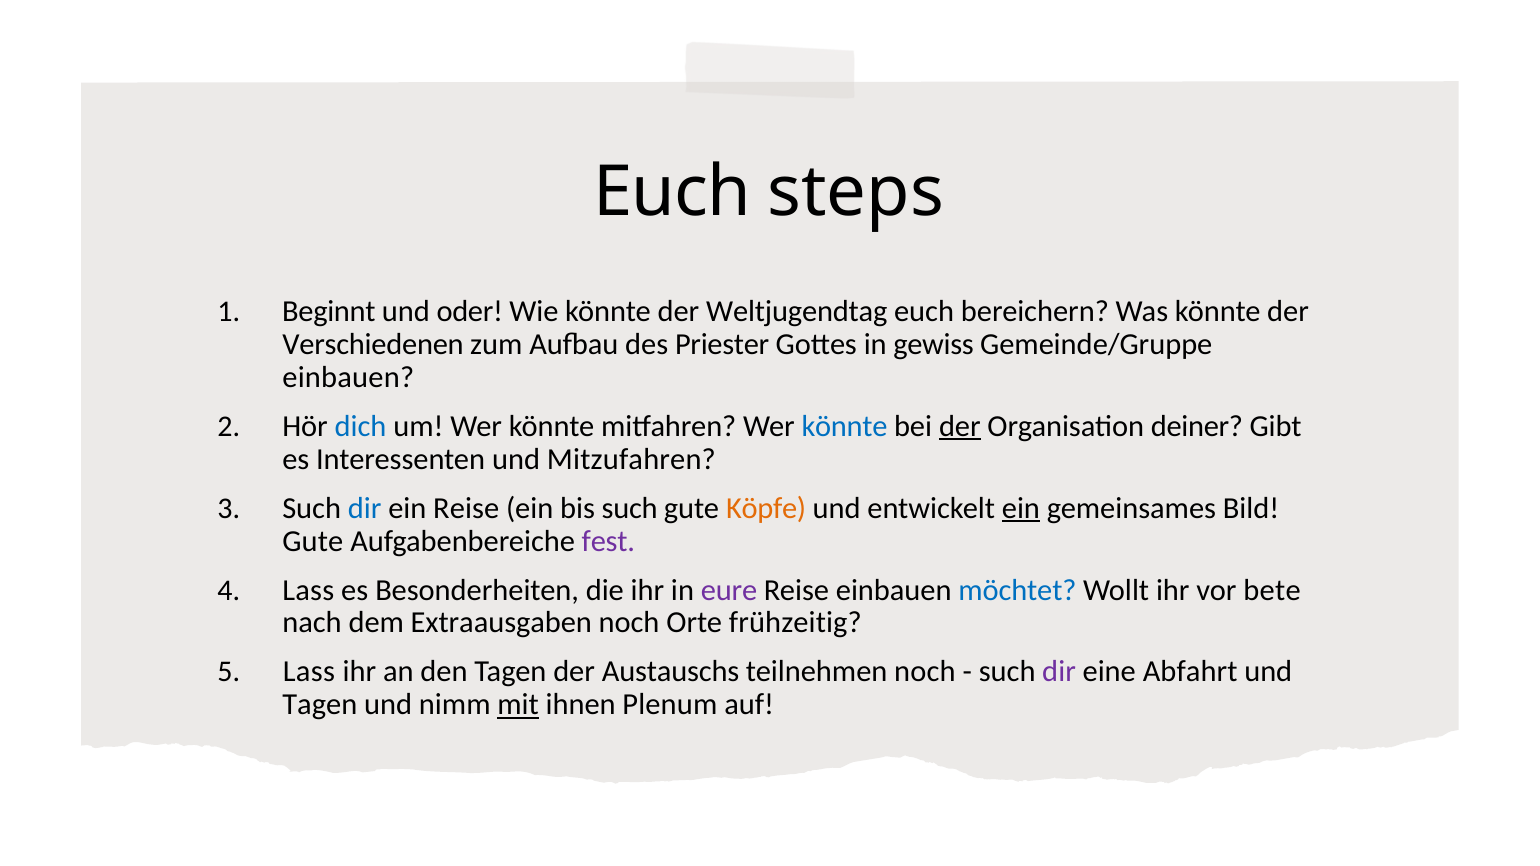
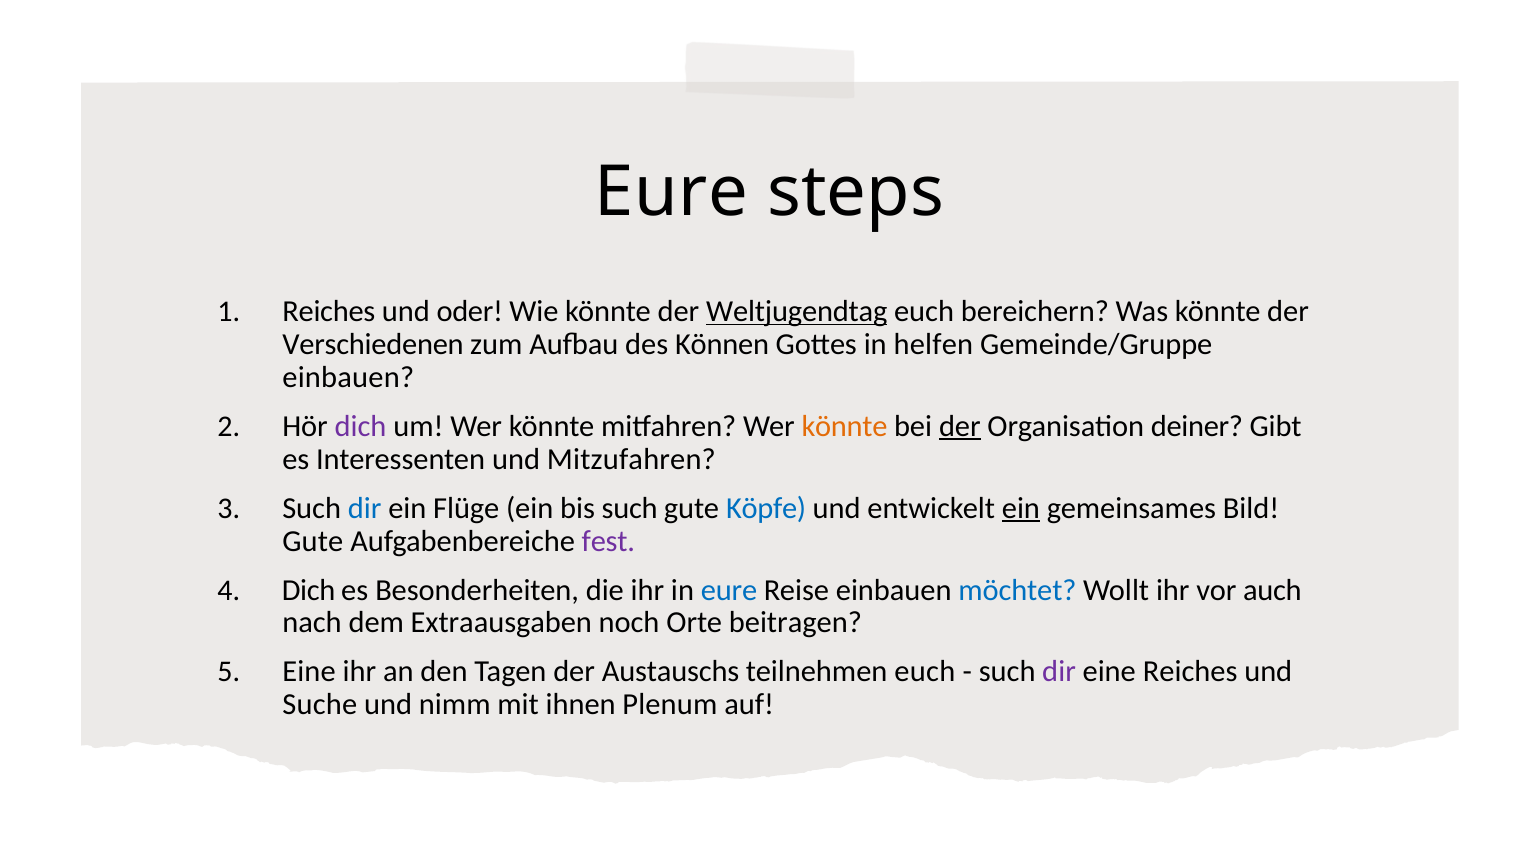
Euch: Euch -> Eure (672, 192)
Beginnt: Beginnt -> Reiches (329, 312)
Weltjugendtag underline: none -> present (797, 312)
Priester: Priester -> Können (722, 344)
gewiss: gewiss -> helfen (933, 344)
dich colour: blue -> purple (361, 426)
könnte colour: blue -> orange (845, 426)
ein Reise: Reise -> Flüge (466, 508)
Köpfe colour: orange -> blue (766, 508)
Lass: Lass -> Dich (309, 590)
eure colour: purple -> blue (729, 590)
bete: bete -> auch (1272, 590)
frühzeitig: frühzeitig -> beitragen (795, 623)
Lass: Lass -> Eine (309, 672)
teilnehmen noch: noch -> euch (925, 672)
eine Abfahrt: Abfahrt -> Reiches (1190, 672)
Tagen: Tagen -> Suche (320, 705)
mit underline: present -> none (518, 705)
